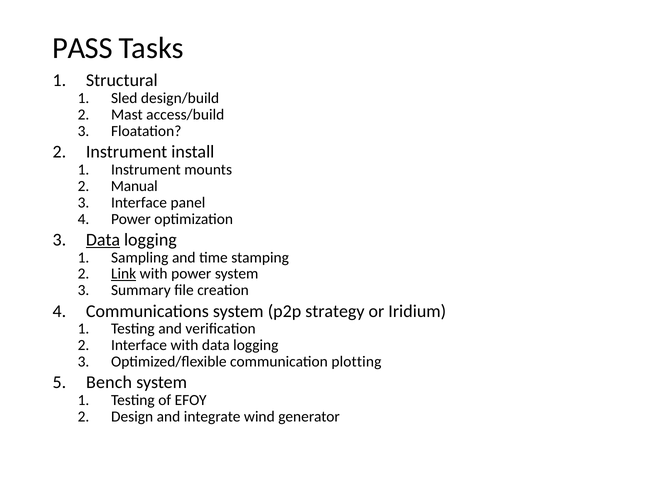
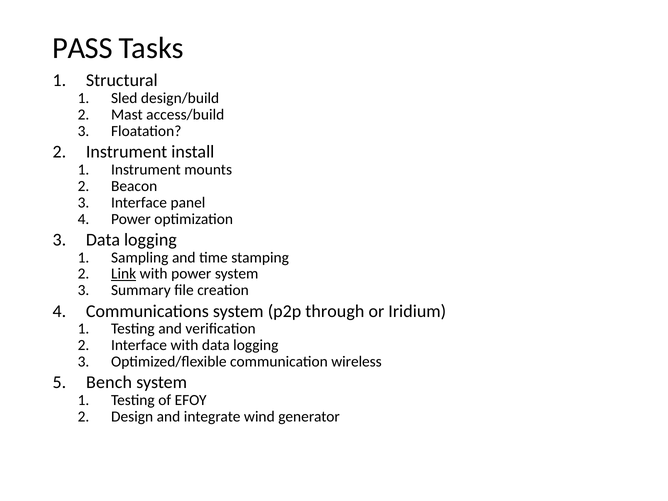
Manual: Manual -> Beacon (134, 186)
Data underline: present -> none (103, 240)
strategy: strategy -> through (335, 311)
plotting: plotting -> wireless (356, 362)
